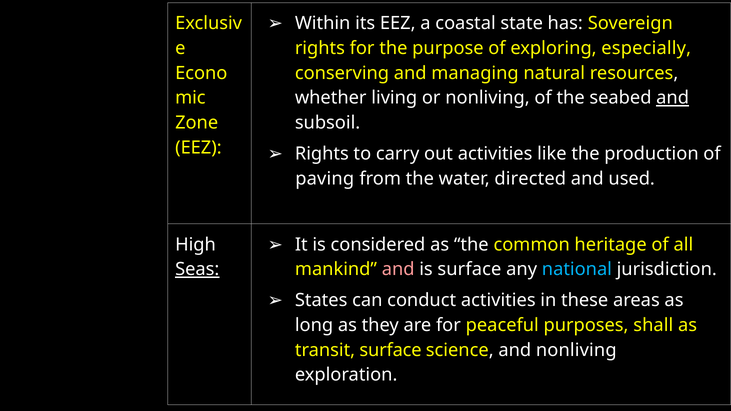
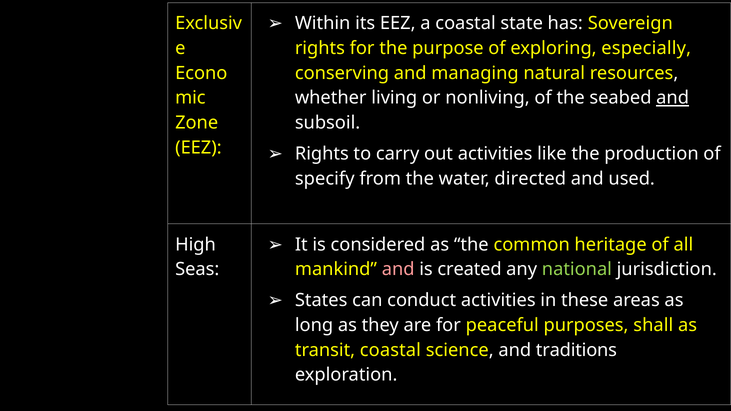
paving: paving -> specify (325, 179)
Seas underline: present -> none (197, 270)
is surface: surface -> created (470, 270)
national colour: light blue -> light green (577, 270)
surface: surface -> coastal (390, 350)
and nonliving: nonliving -> traditions (576, 350)
